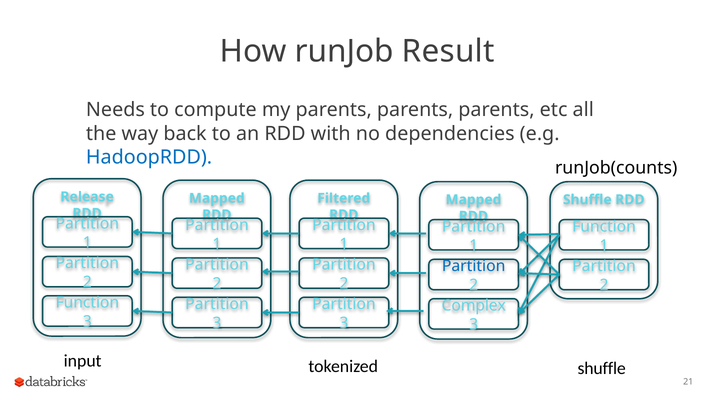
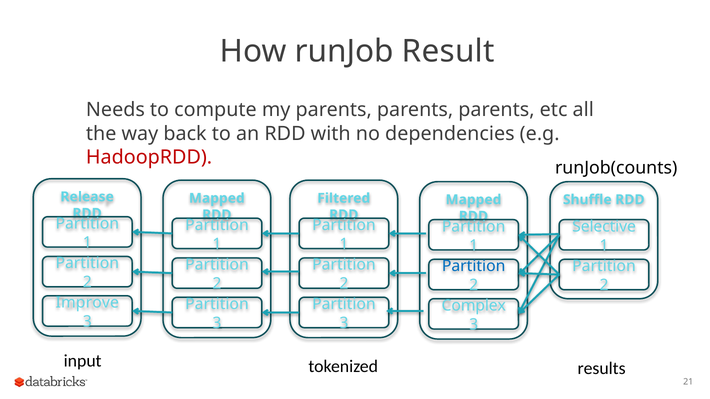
HadoopRDD colour: blue -> red (149, 157)
Function: Function -> Selective (604, 227)
Function: Function -> Improve (87, 303)
tokenized shuffle: shuffle -> results (602, 369)
